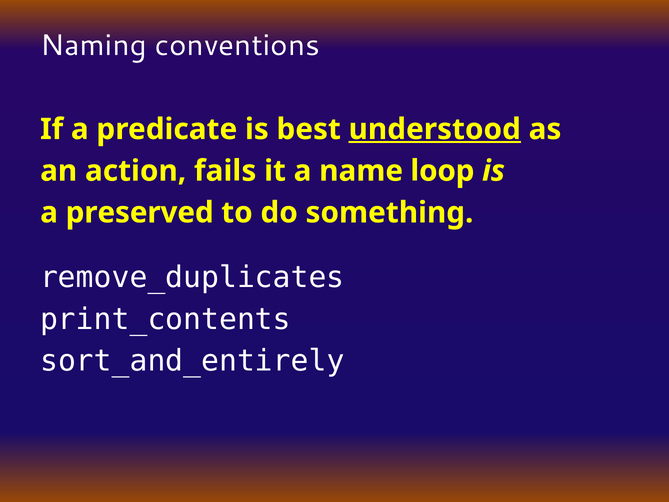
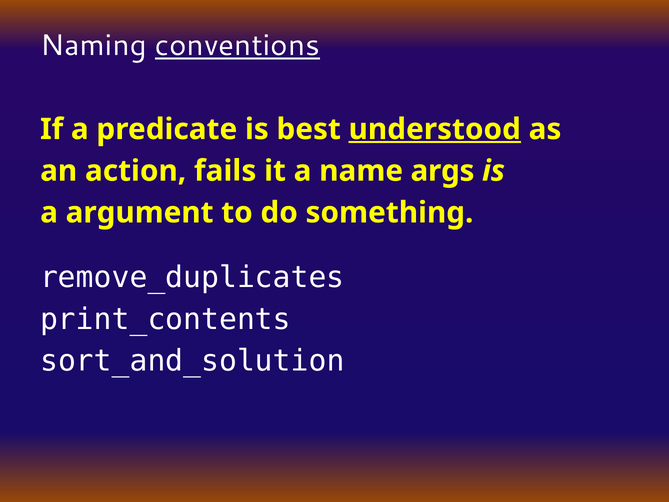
conventions underline: none -> present (237, 46)
loop: loop -> args (442, 171)
preserved: preserved -> argument (140, 212)
sort_and_entirely: sort_and_entirely -> sort_and_solution (192, 361)
